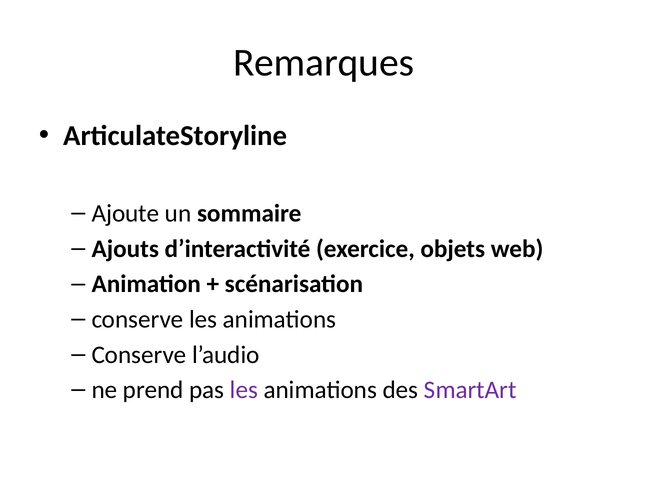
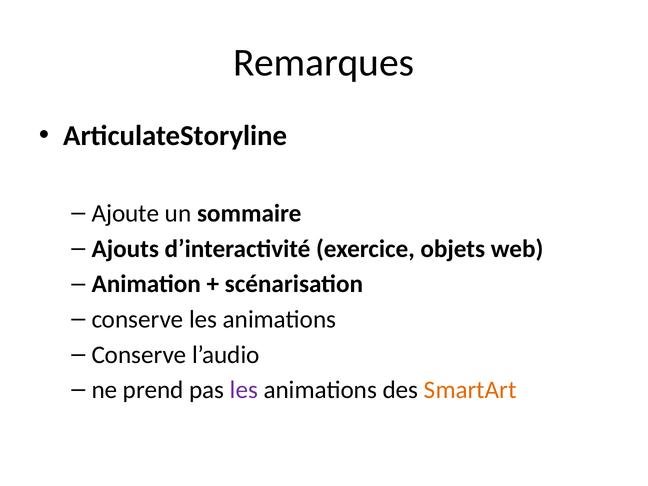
SmartArt colour: purple -> orange (470, 390)
